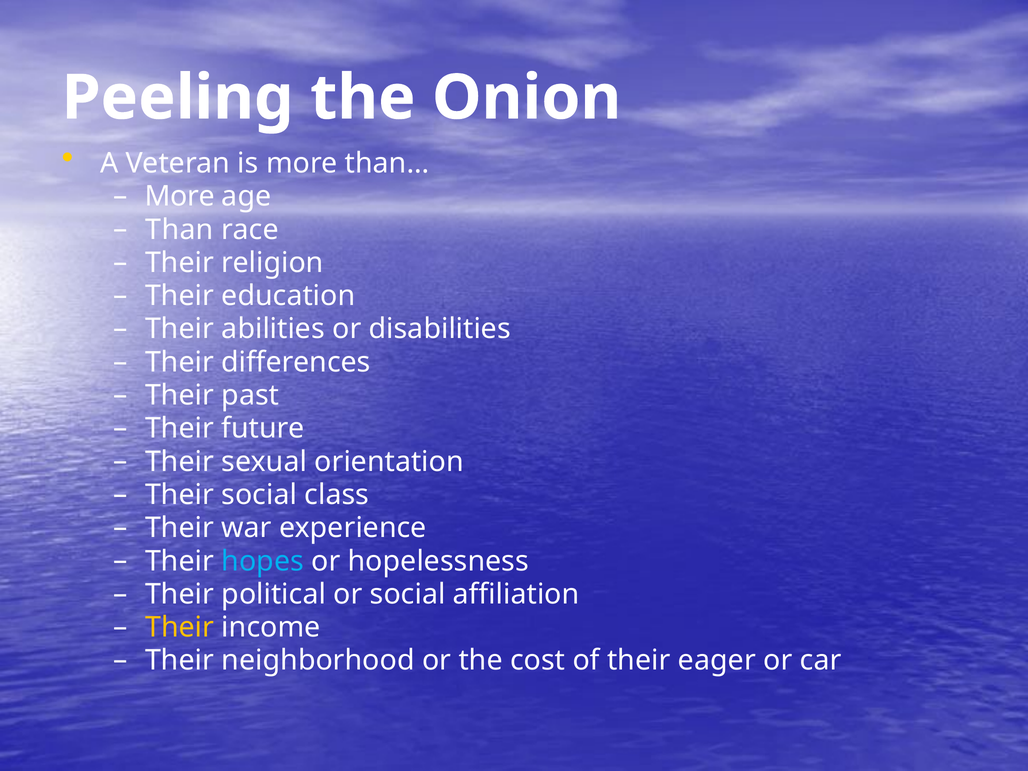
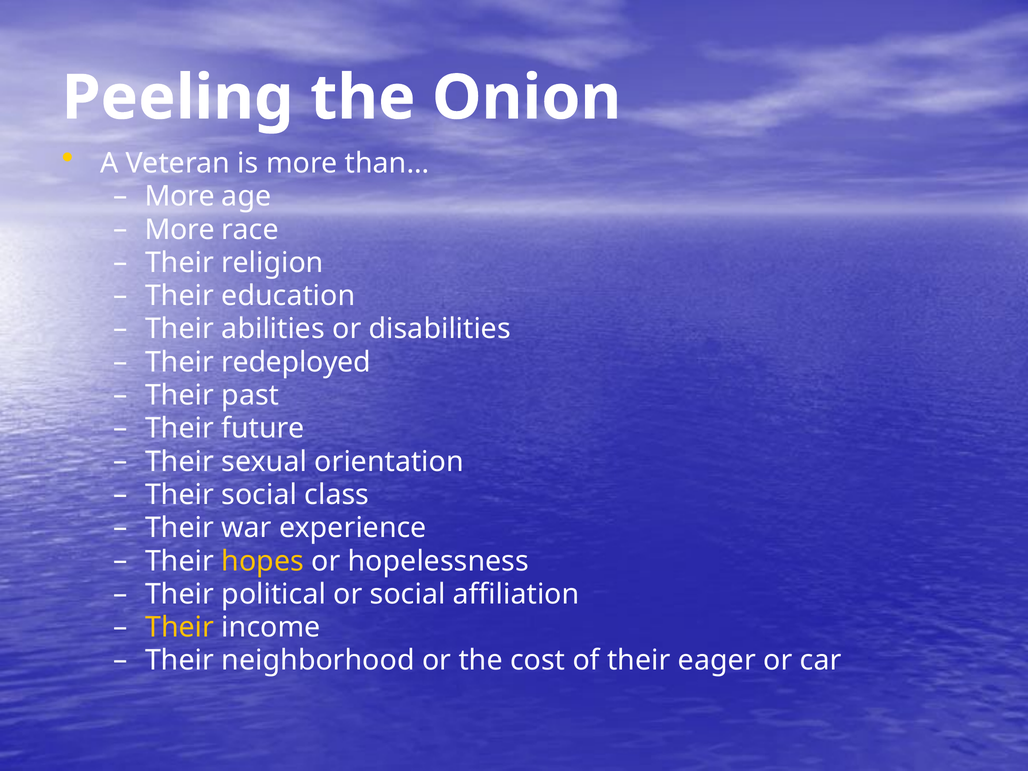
Than: Than -> More (180, 230)
differences: differences -> redeployed (296, 362)
hopes colour: light blue -> yellow (263, 561)
